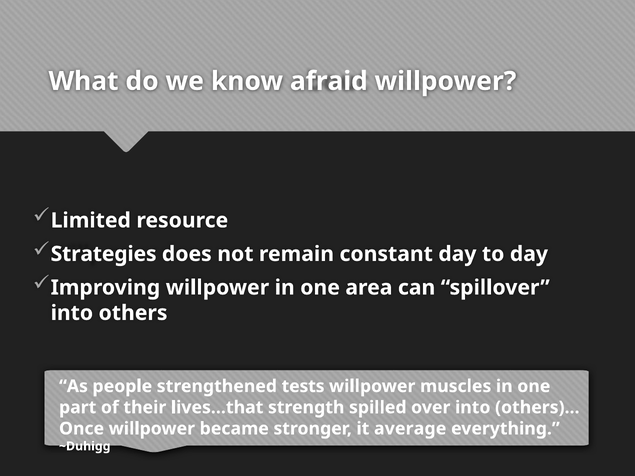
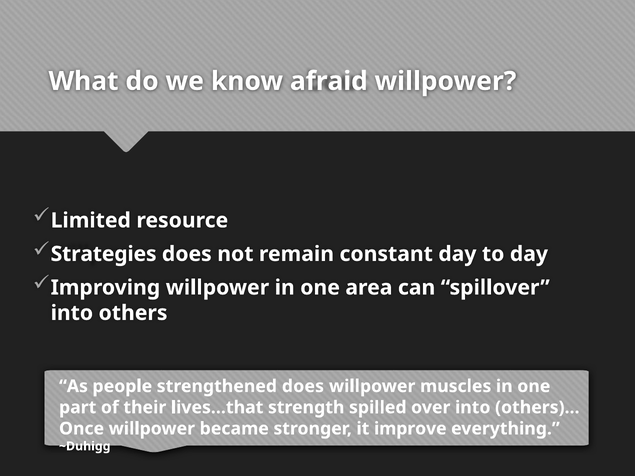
strengthened tests: tests -> does (303, 386)
average: average -> improve (410, 429)
